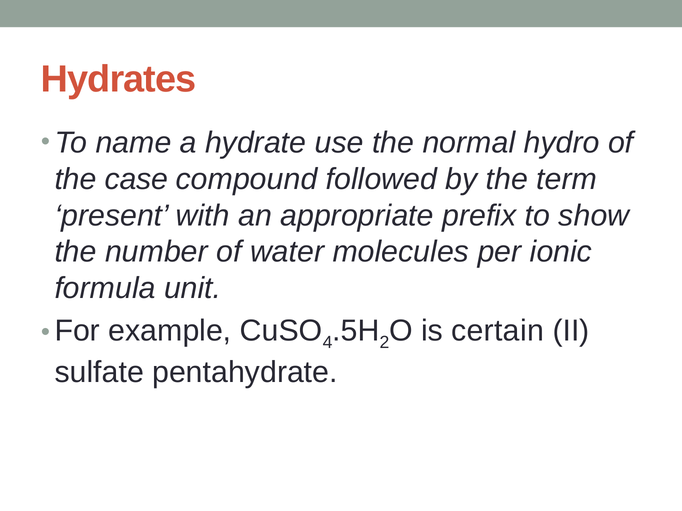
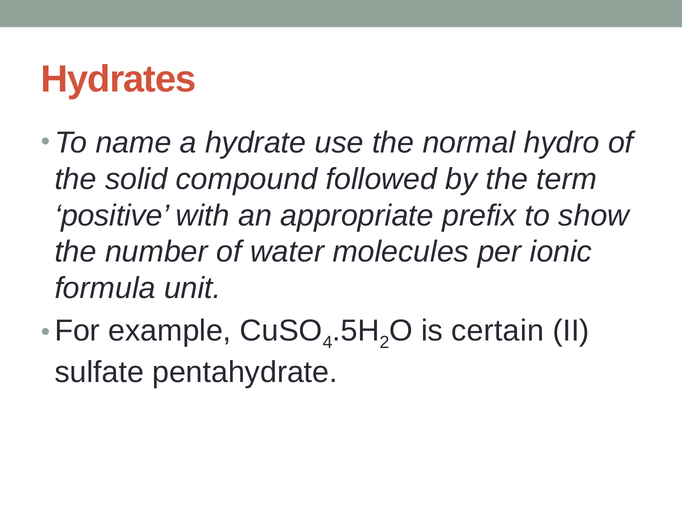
case: case -> solid (136, 179)
present: present -> positive (112, 216)
